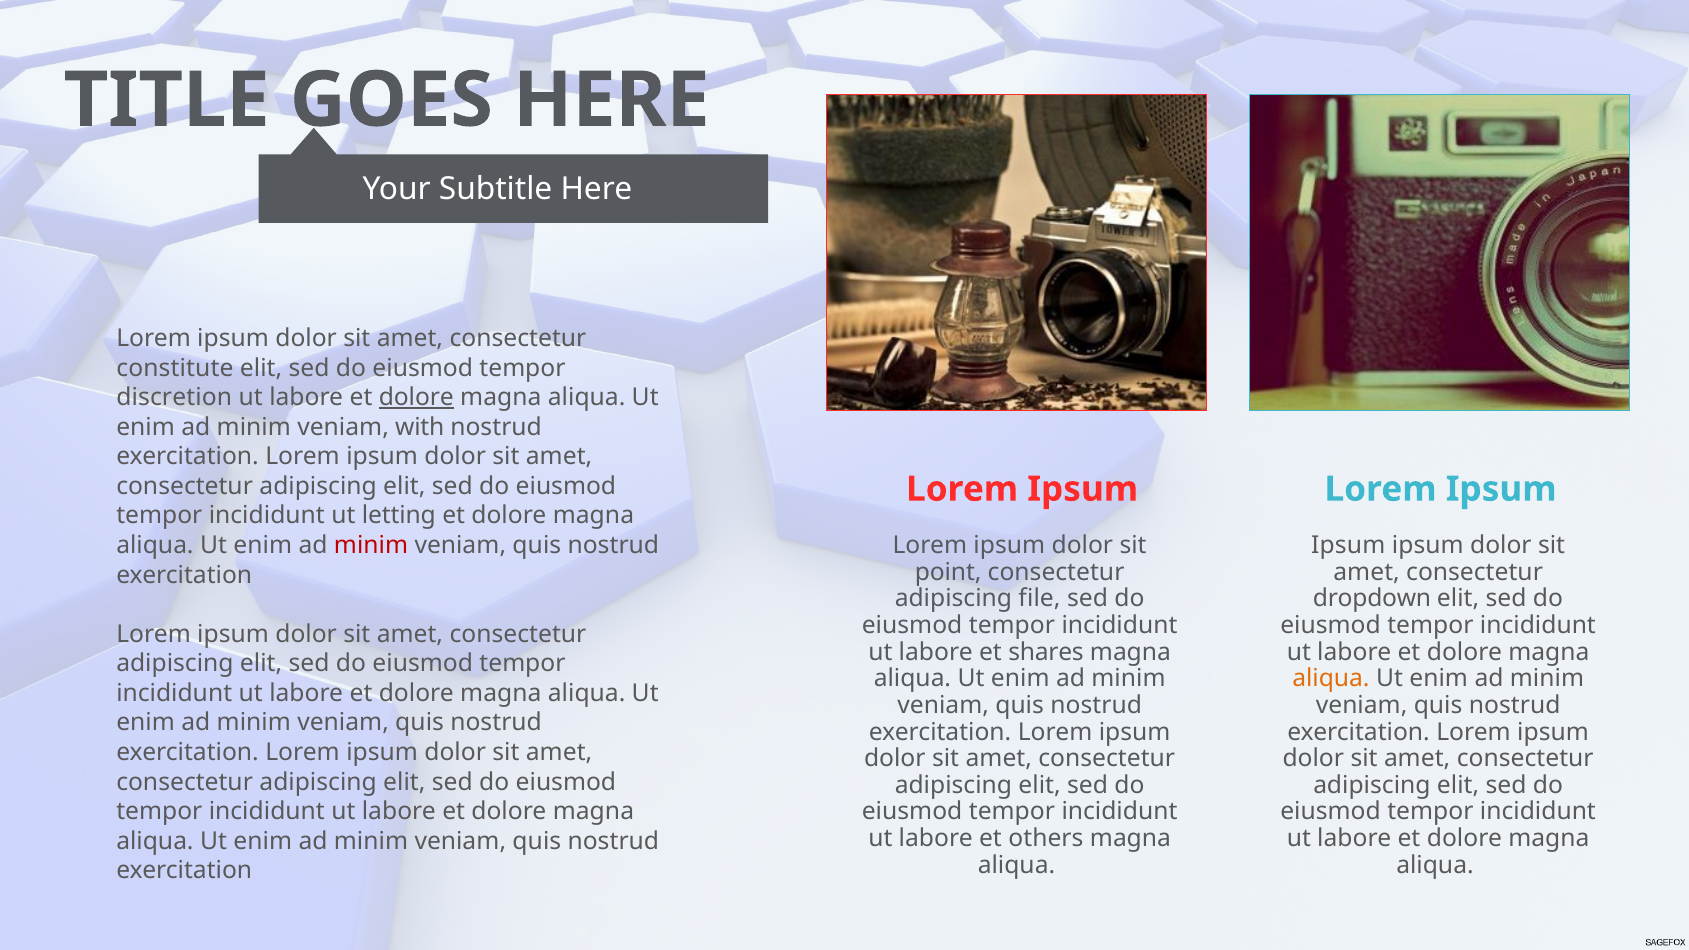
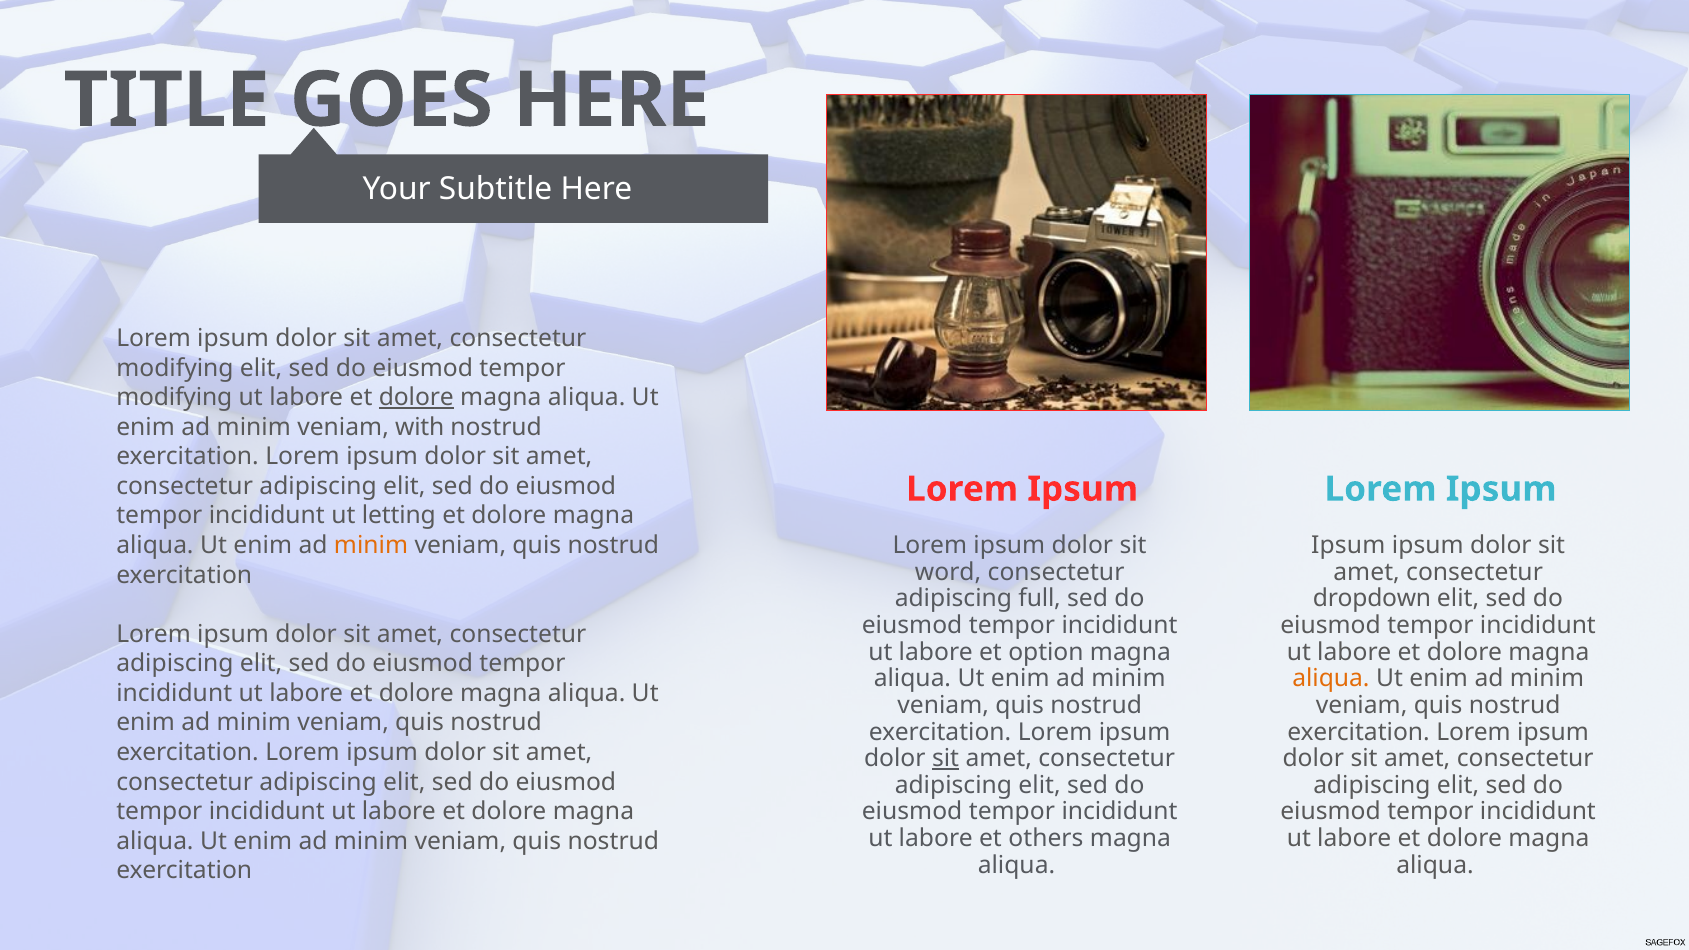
constitute: constitute -> modifying (175, 368)
discretion: discretion -> modifying (174, 398)
minim colour: red -> orange (371, 545)
point: point -> word (948, 572)
file: file -> full (1040, 599)
shares: shares -> option (1046, 652)
sit underline: none -> present (946, 759)
